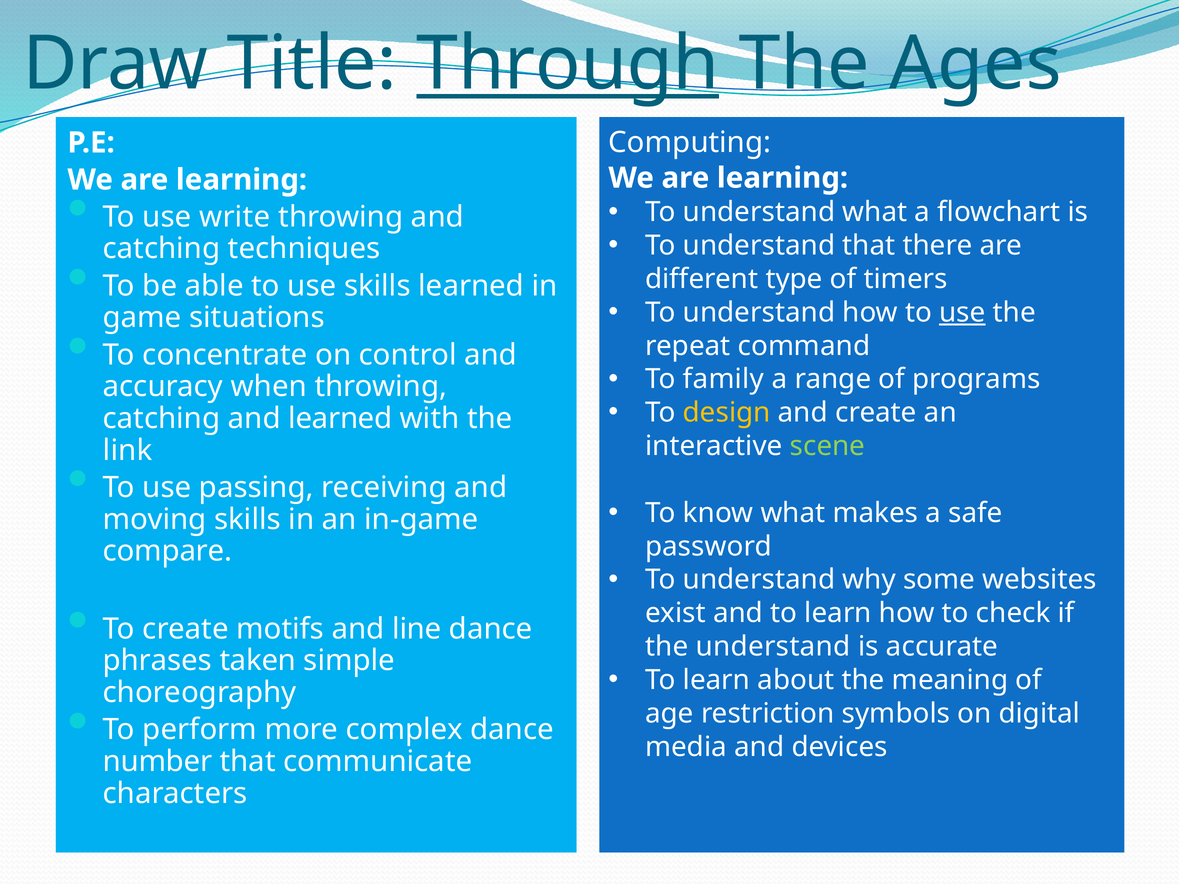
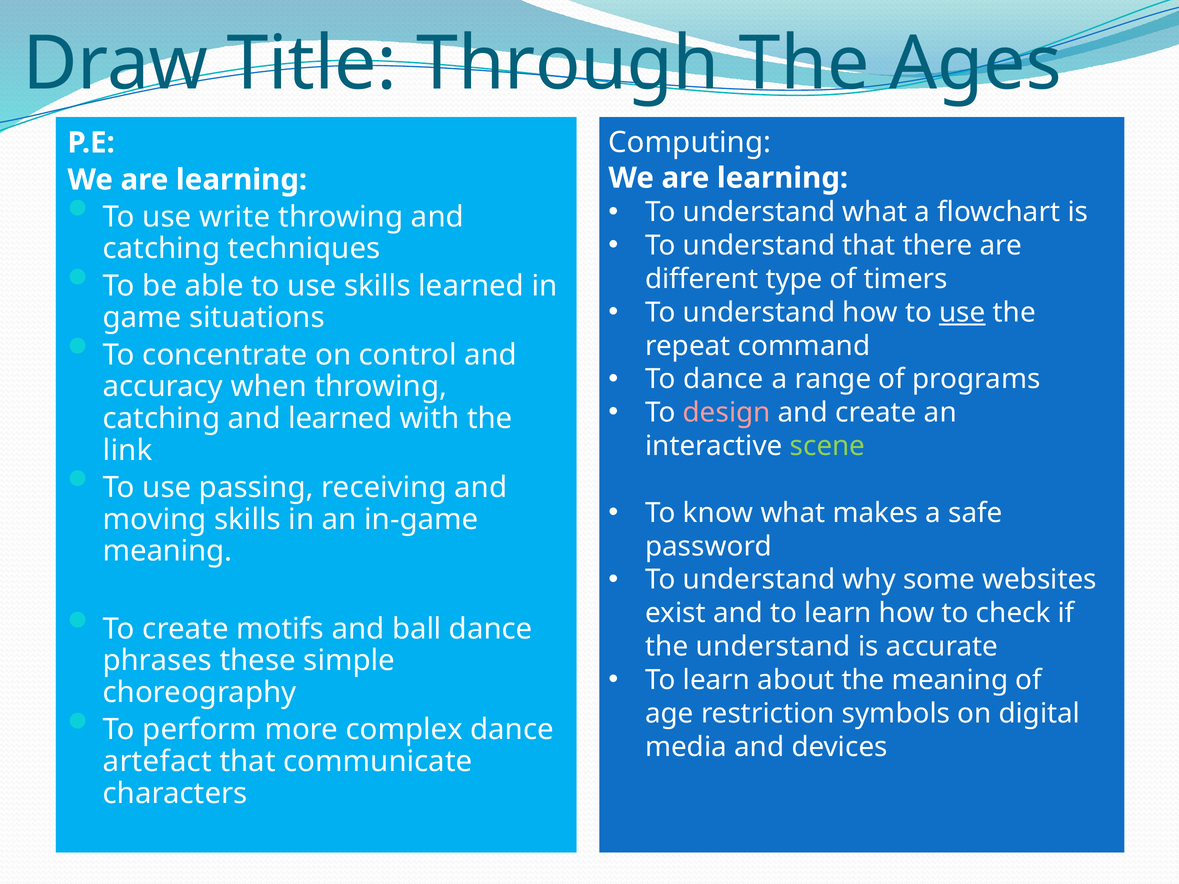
Through underline: present -> none (568, 64)
To family: family -> dance (723, 379)
design colour: yellow -> pink (727, 413)
compare: compare -> meaning (167, 551)
line: line -> ball (417, 629)
taken: taken -> these (258, 661)
number: number -> artefact (157, 762)
